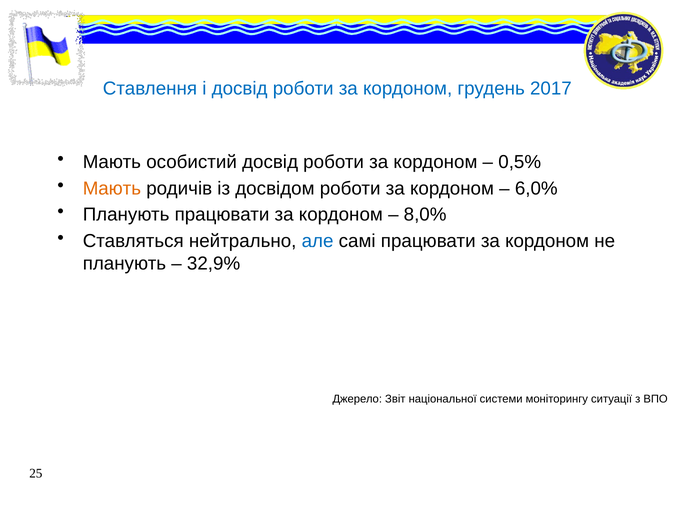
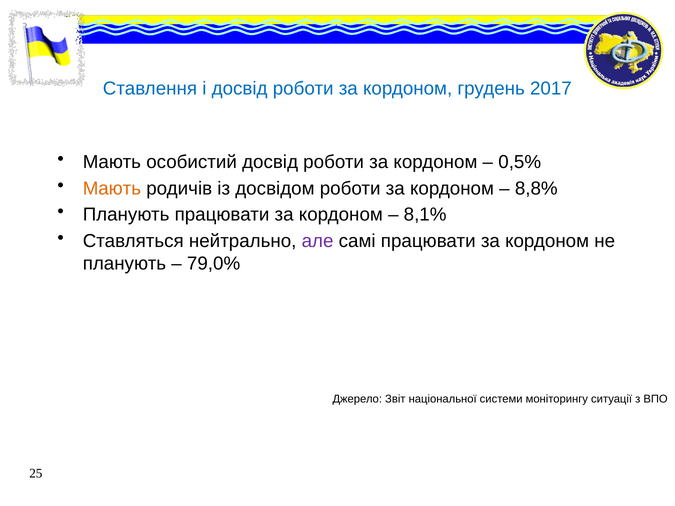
6,0%: 6,0% -> 8,8% (536, 188)
8,0%: 8,0% -> 8,1% (425, 215)
але colour: blue -> purple (318, 241)
32,9%: 32,9% -> 79,0% (214, 263)
